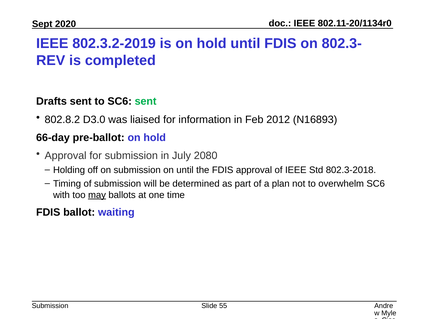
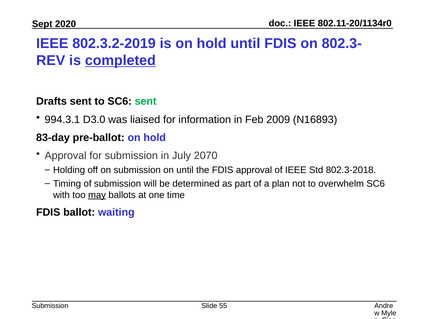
completed underline: none -> present (120, 61)
802.8.2: 802.8.2 -> 994.3.1 (62, 119)
2012: 2012 -> 2009 (278, 119)
66-day: 66-day -> 83-day (53, 137)
2080: 2080 -> 2070 (206, 156)
